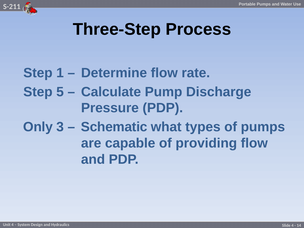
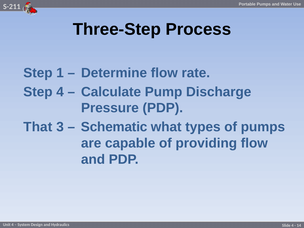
Step 5: 5 -> 4 (60, 92)
Only: Only -> That (38, 127)
